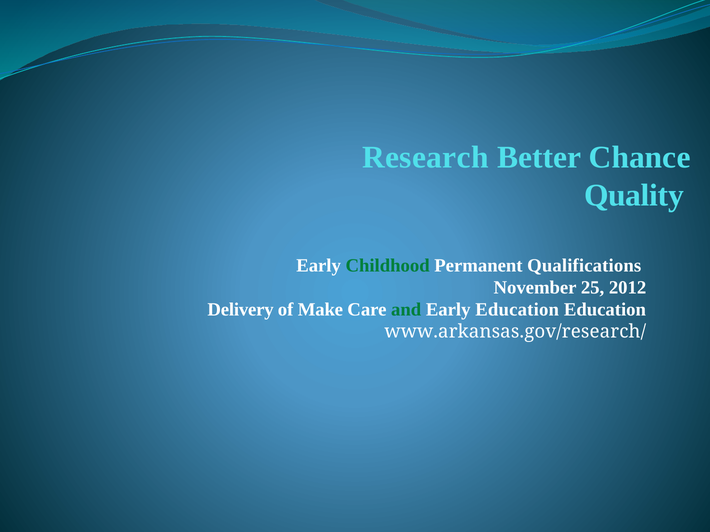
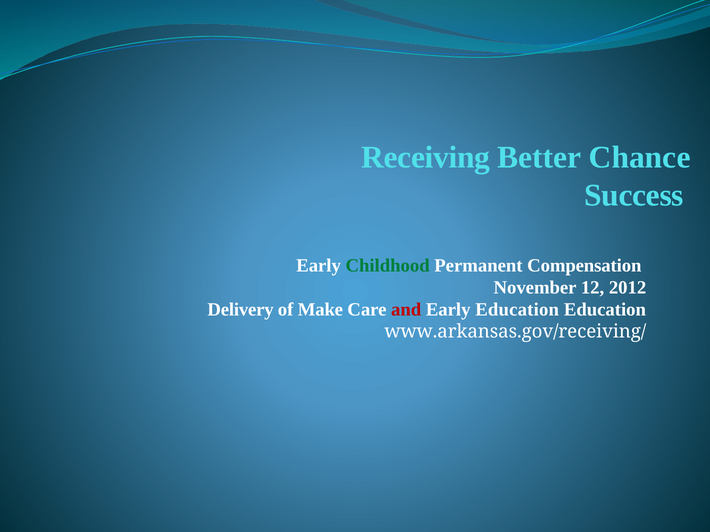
Research: Research -> Receiving (426, 158)
Quality: Quality -> Success (634, 196)
Qualifications: Qualifications -> Compensation (584, 266)
25: 25 -> 12 (593, 288)
and colour: green -> red (406, 310)
www.arkansas.gov/research/: www.arkansas.gov/research/ -> www.arkansas.gov/receiving/ (515, 332)
